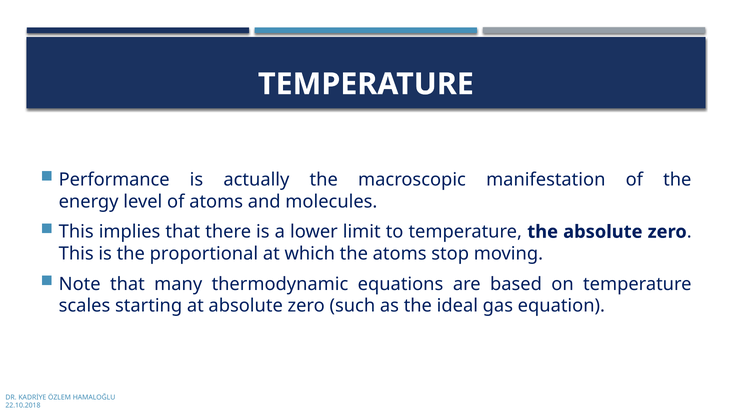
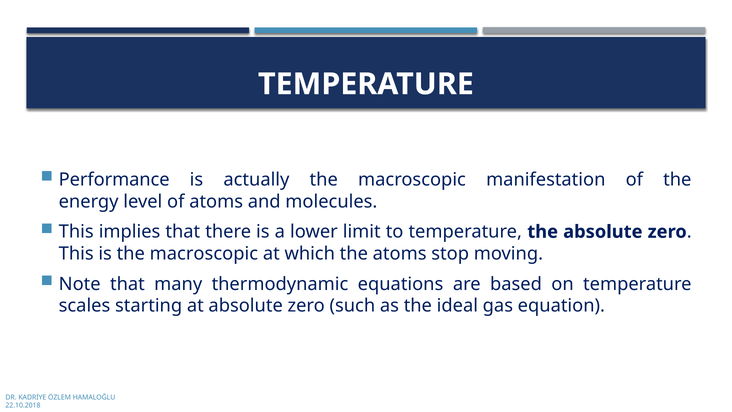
is the proportional: proportional -> macroscopic (204, 254)
